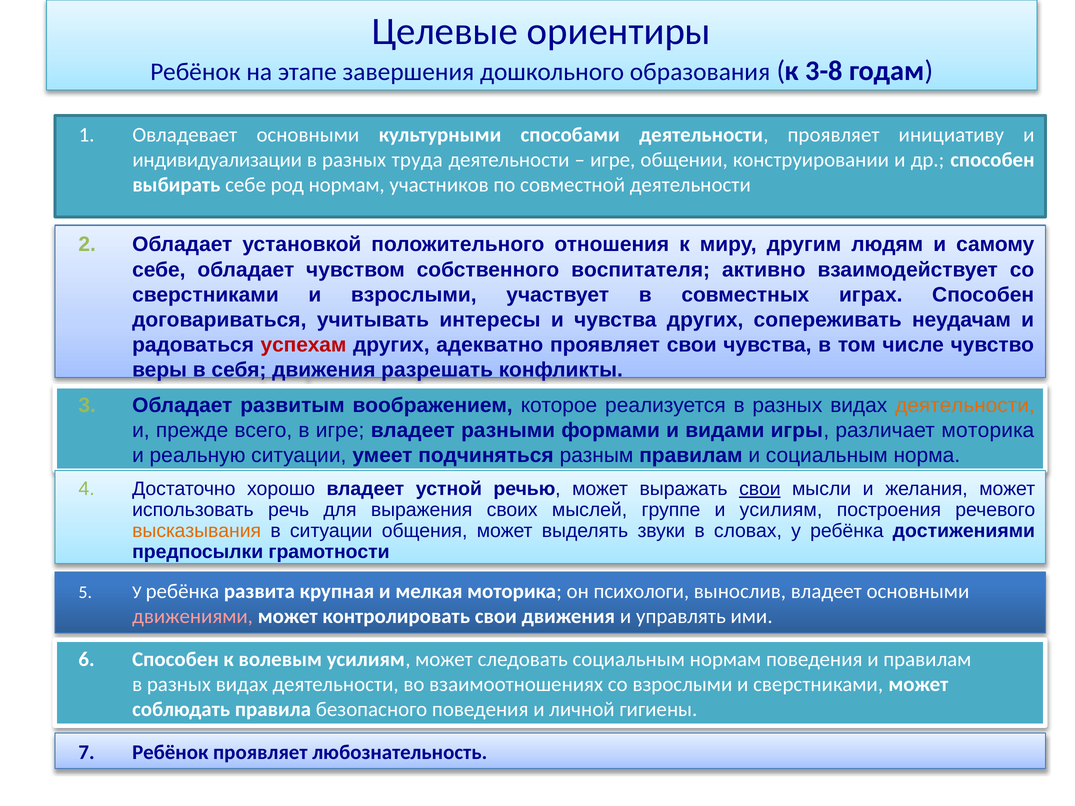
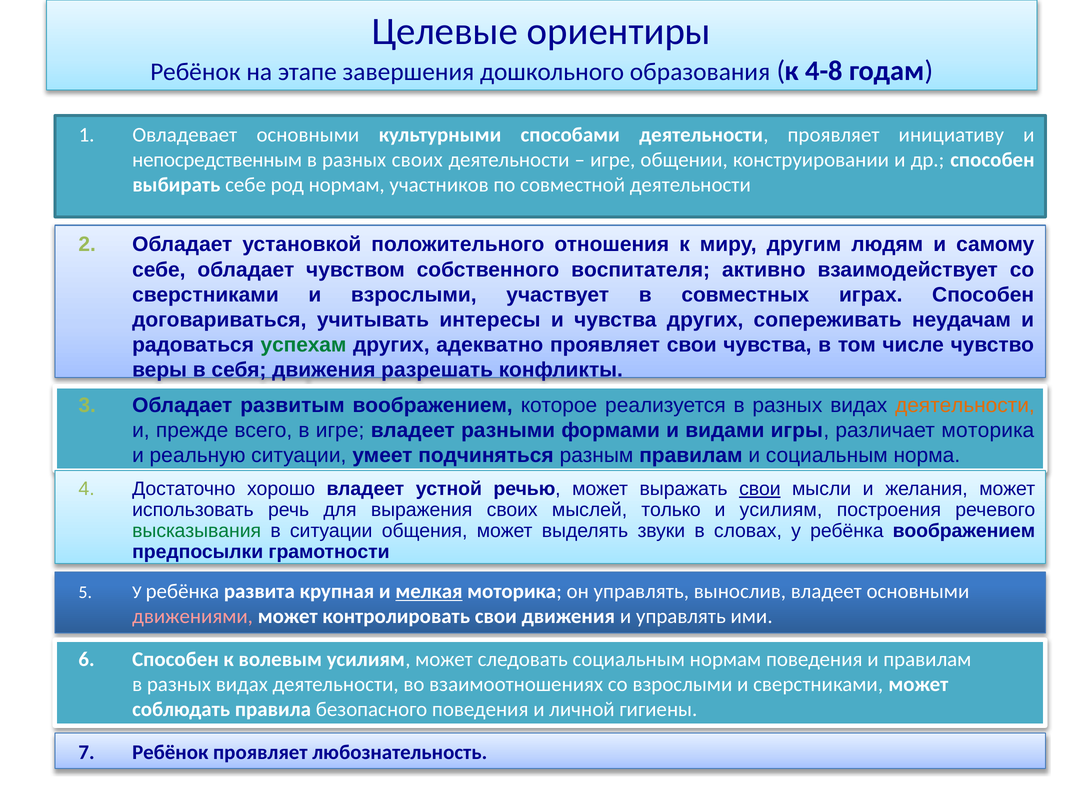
3-8: 3-8 -> 4-8 (824, 71)
индивидуализации: индивидуализации -> непосредственным (217, 160)
разных труда: труда -> своих (417, 160)
успехам colour: red -> green (303, 345)
группе: группе -> только (671, 510)
высказывания colour: orange -> green (197, 531)
ребёнка достижениями: достижениями -> воображением (964, 531)
мелкая underline: none -> present (429, 592)
он психологи: психологи -> управлять (641, 592)
